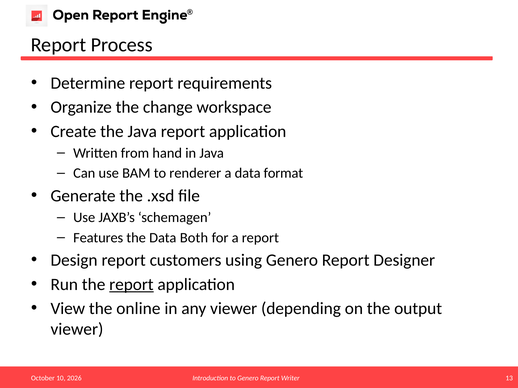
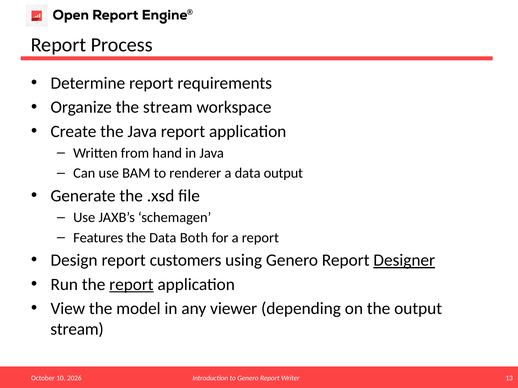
the change: change -> stream (168, 107)
data format: format -> output (283, 173)
Designer underline: none -> present (404, 261)
online: online -> model (138, 309)
viewer: viewer -> stream (77, 330)
